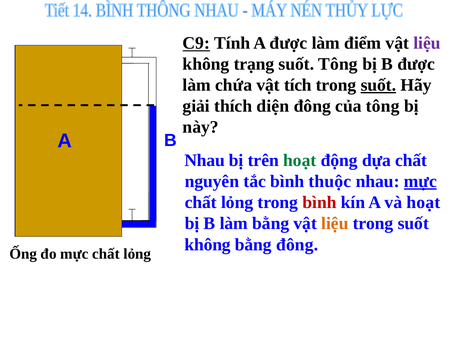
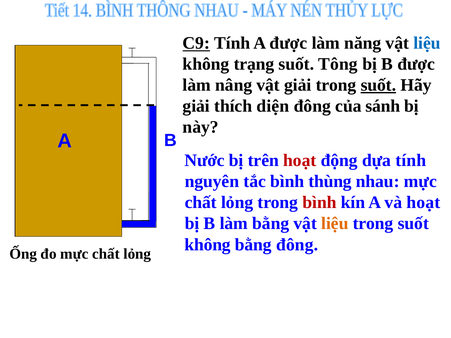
điểm: điểm -> năng (363, 43)
liệu colour: purple -> blue (427, 43)
chứa: chứa -> nâng (234, 85)
vật tích: tích -> giải (298, 85)
của tông: tông -> sánh (383, 106)
Nhau: Nhau -> Nước (205, 161)
hoạt colour: green -> red (300, 161)
dựa chất: chất -> tính (411, 161)
thuộc: thuộc -> thùng (330, 182)
mực underline: present -> none (420, 182)
